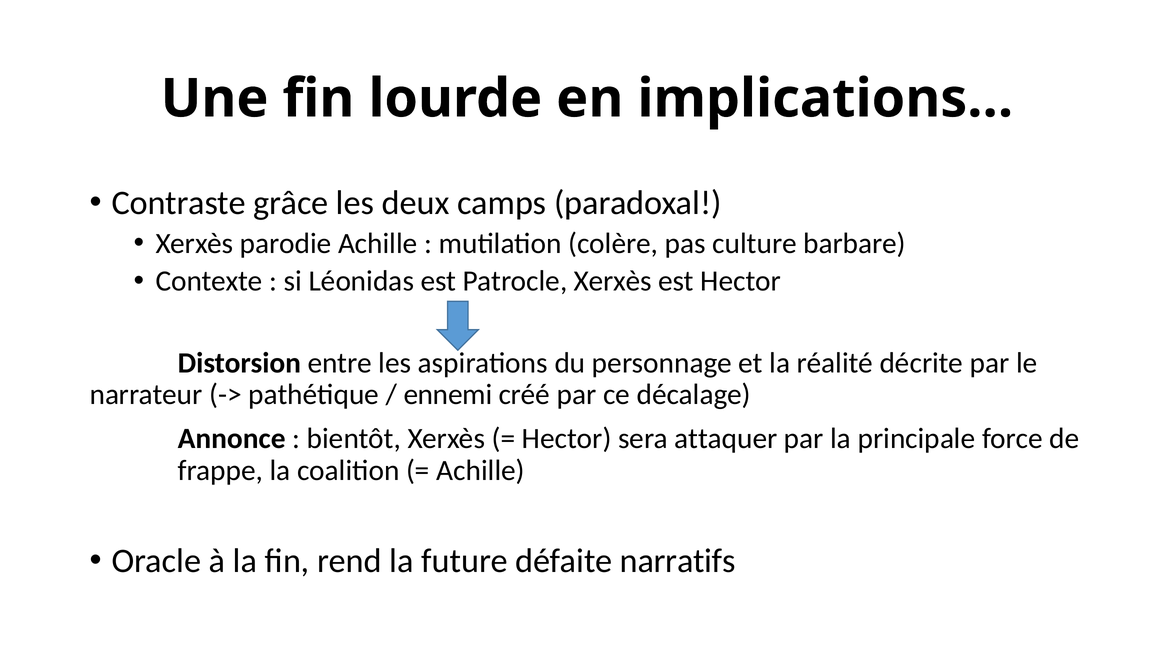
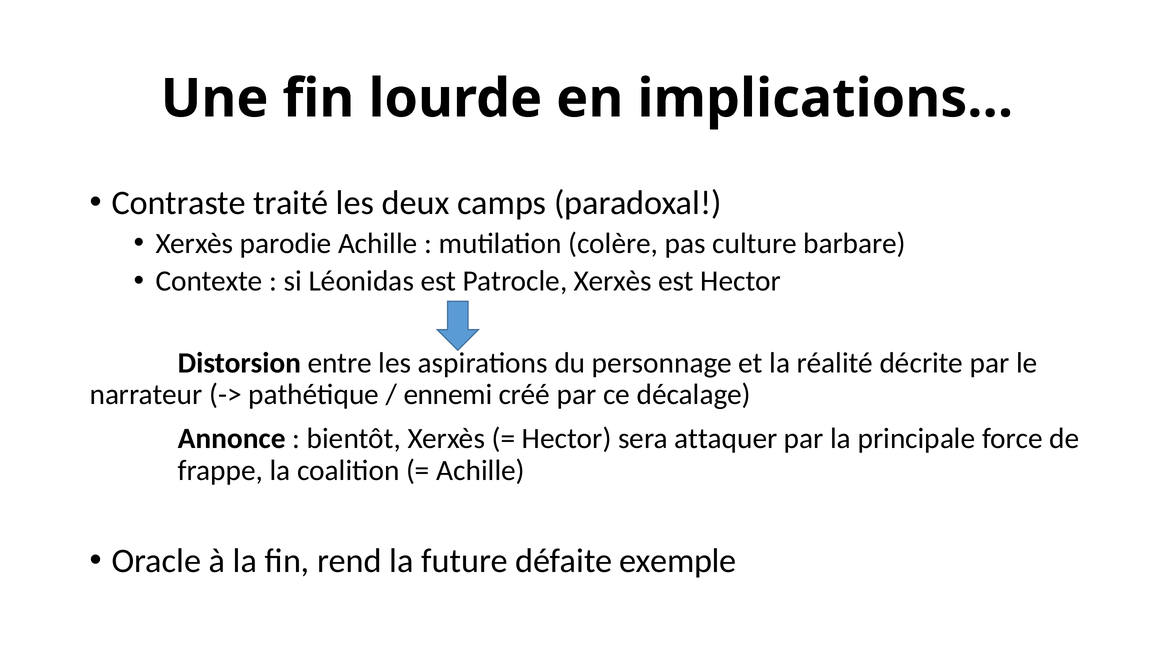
grâce: grâce -> traité (291, 203)
narratifs: narratifs -> exemple (678, 561)
